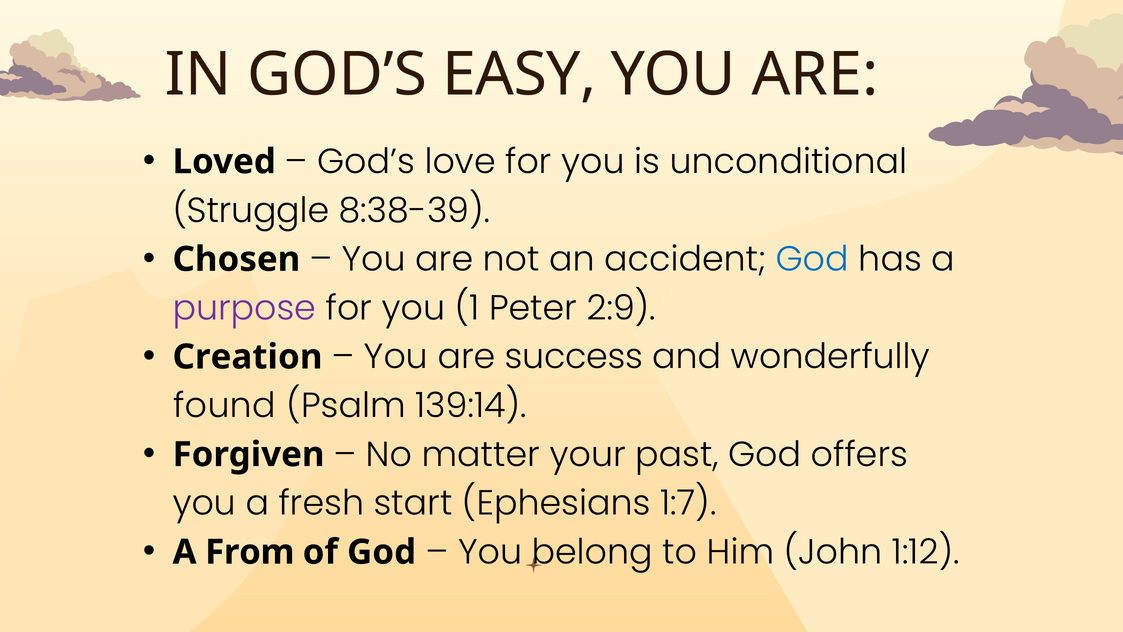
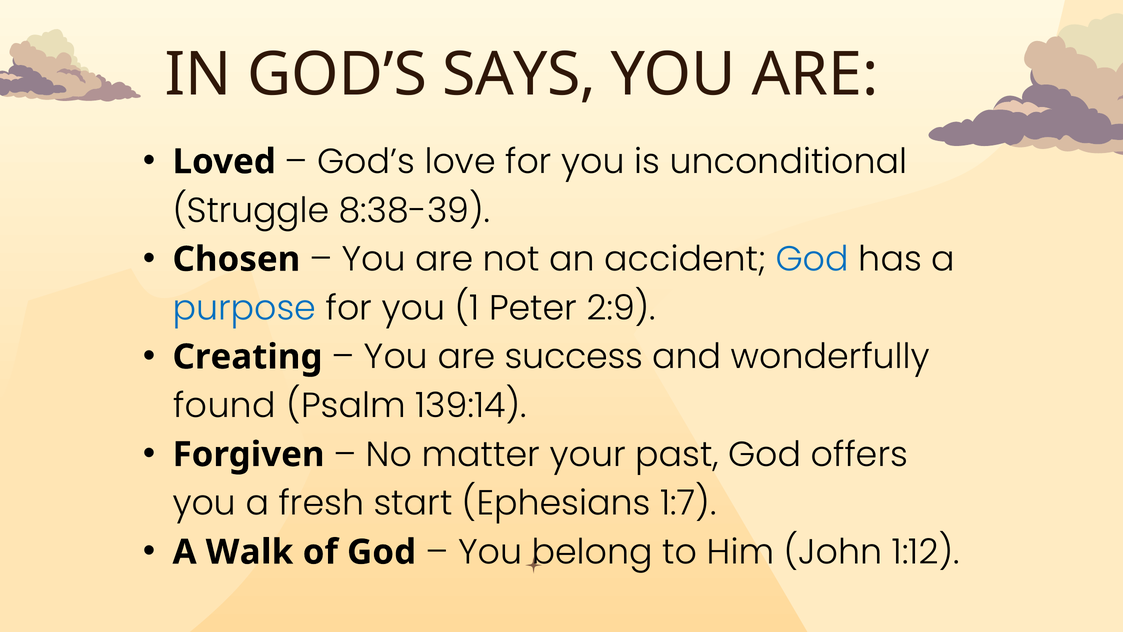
EASY: EASY -> SAYS (519, 75)
purpose colour: purple -> blue (244, 308)
Creation: Creation -> Creating (248, 357)
From: From -> Walk (249, 552)
